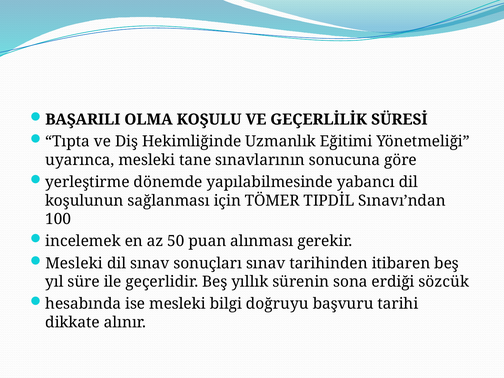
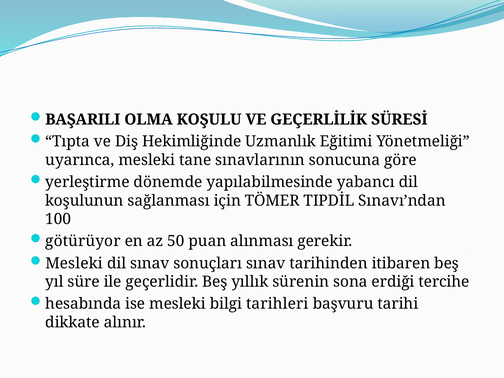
incelemek: incelemek -> götürüyor (83, 241)
sözcük: sözcük -> tercihe (444, 282)
doğruyu: doğruyu -> tarihleri (277, 304)
